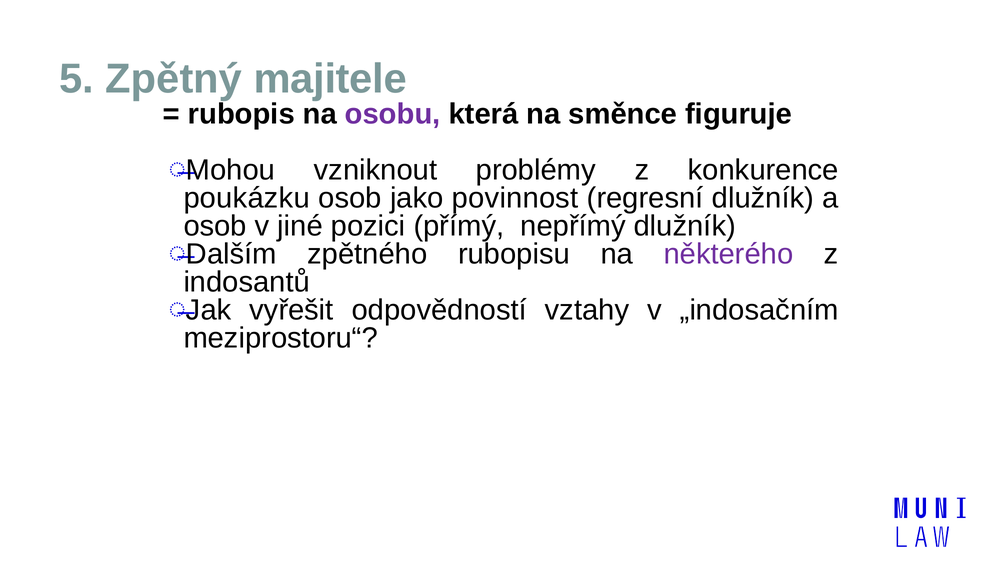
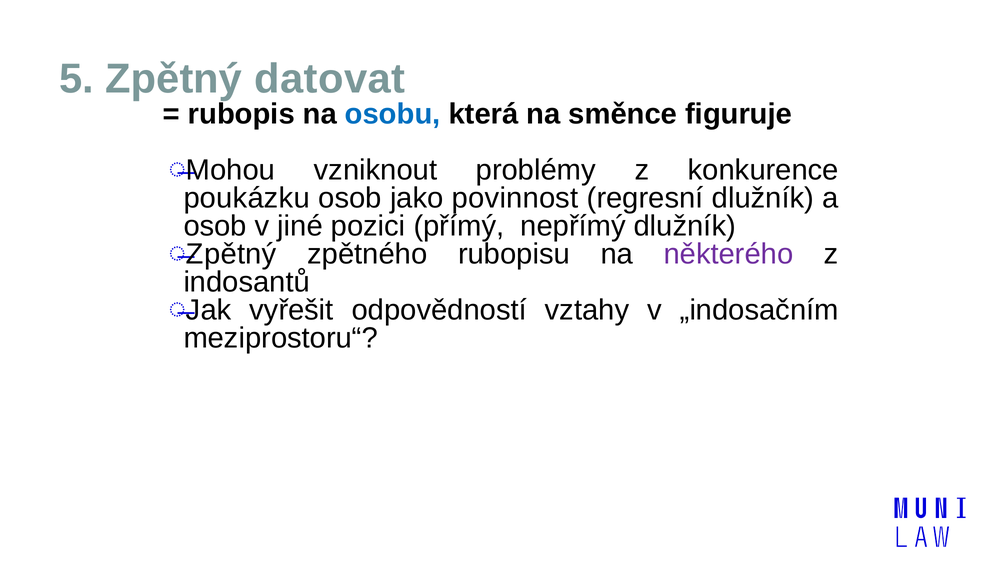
majitele: majitele -> datovat (330, 79)
osobu colour: purple -> blue (393, 114)
Dalším: Dalším -> Zpětný (231, 254)
